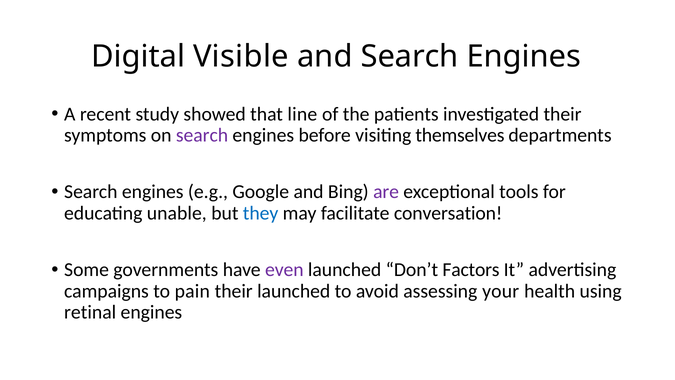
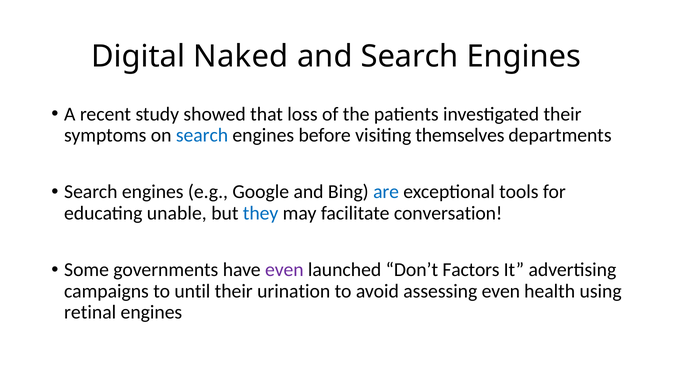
Visible: Visible -> Naked (241, 57)
line: line -> loss (302, 114)
search colour: purple -> blue (202, 135)
are colour: purple -> blue (386, 192)
pain: pain -> until (192, 291)
their launched: launched -> urination (294, 291)
assessing your: your -> even (501, 291)
